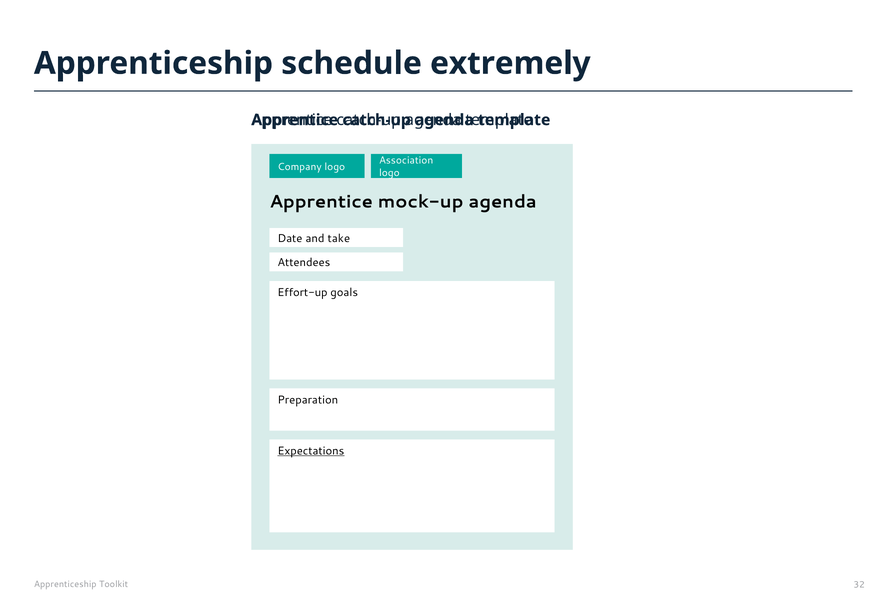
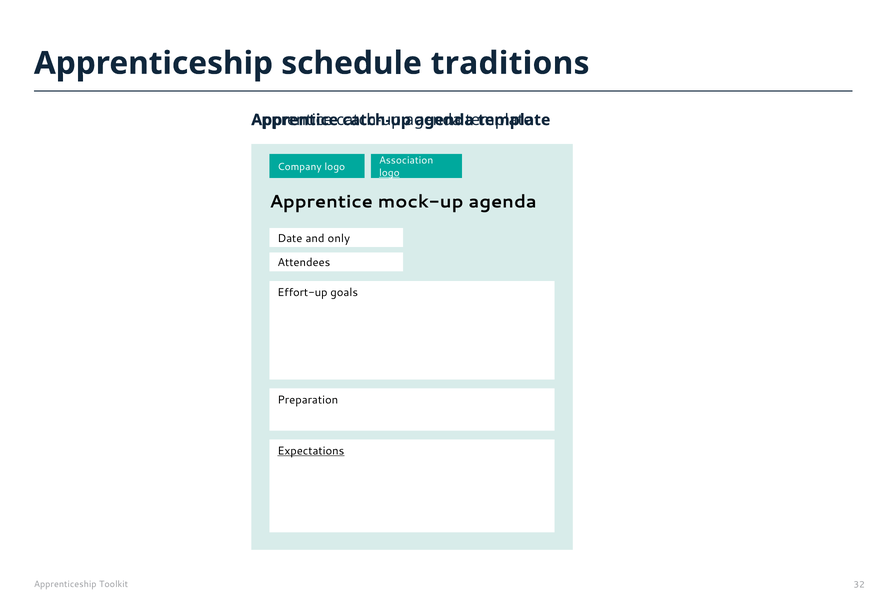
extremely: extremely -> traditions (510, 63)
logo underline: none -> present (389, 173)
take: take -> only (339, 238)
